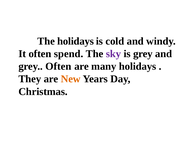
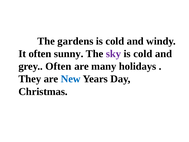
The holidays: holidays -> gardens (75, 41)
spend: spend -> sunny (69, 54)
grey: grey -> cold (143, 54)
New colour: orange -> blue (71, 79)
